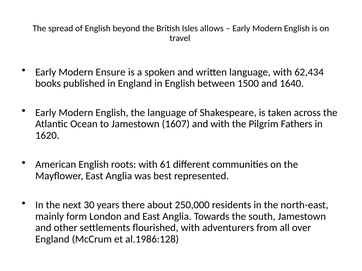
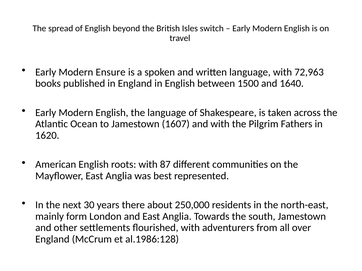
allows: allows -> switch (212, 29)
62,434: 62,434 -> 72,963 (309, 72)
61: 61 -> 87 (165, 165)
